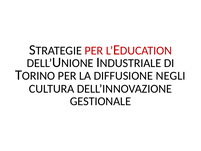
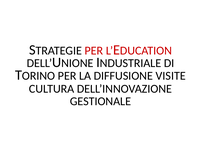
NEGLI: NEGLI -> VISITE (171, 76)
